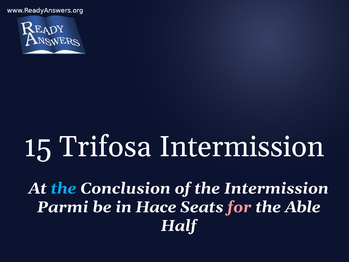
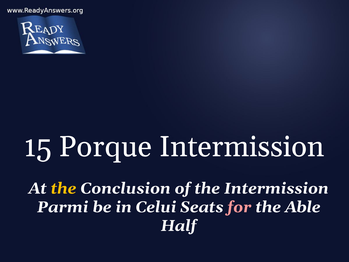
Trifosa: Trifosa -> Porque (105, 147)
the colour: light blue -> yellow (63, 188)
Hace: Hace -> Celui (156, 207)
